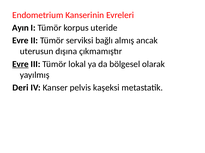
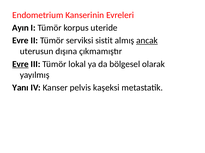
bağlı: bağlı -> sistit (104, 41)
ancak underline: none -> present (147, 41)
Deri: Deri -> Yanı (20, 88)
